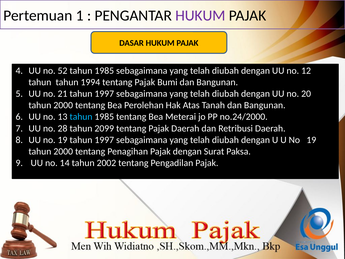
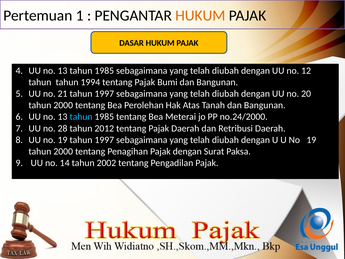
HUKUM colour: purple -> orange (200, 15)
52: 52 -> 13 (63, 71)
2099: 2099 -> 2012 (104, 128)
